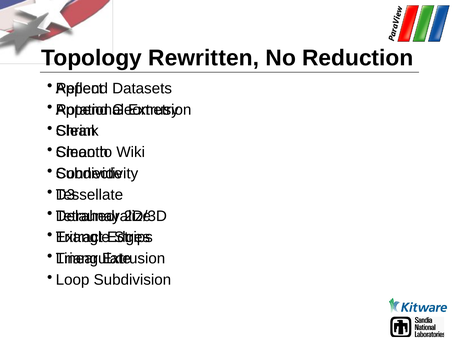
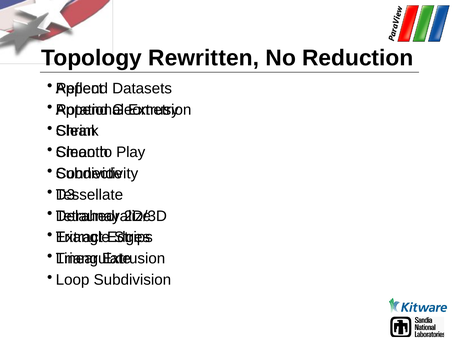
Wiki: Wiki -> Play (131, 152)
